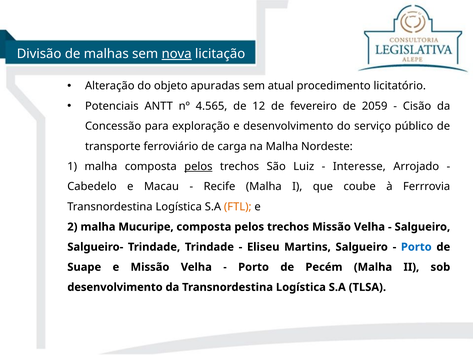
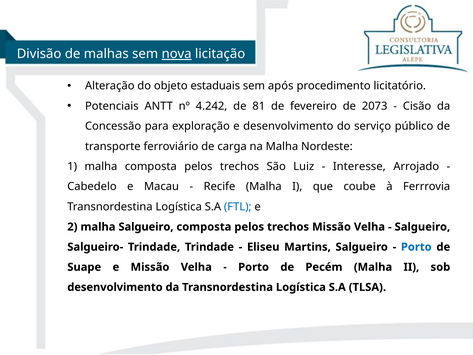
apuradas: apuradas -> estaduais (215, 86)
atual: atual -> após (281, 86)
4.565: 4.565 -> 4.242 (212, 106)
12: 12 -> 81 (259, 106)
2059: 2059 -> 2073 (375, 106)
pelos underline: present -> none (198, 166)
FTL colour: orange -> blue (238, 207)
malha Mucuripe: Mucuripe -> Salgueiro (146, 227)
